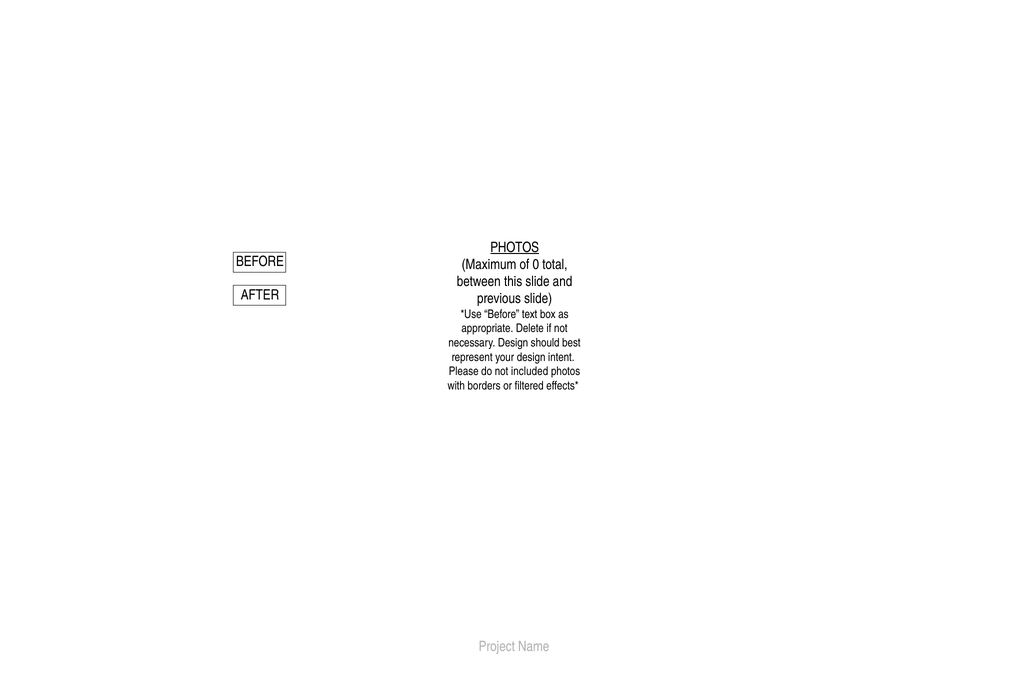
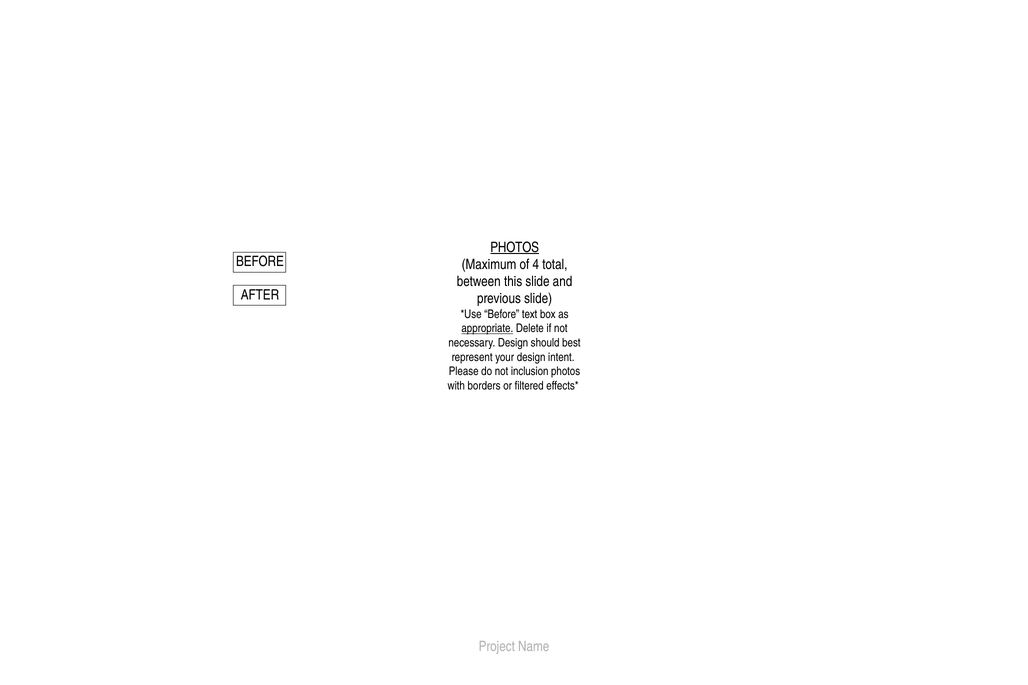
0: 0 -> 4 (536, 265)
appropriate underline: none -> present (487, 329)
included: included -> inclusion (530, 372)
